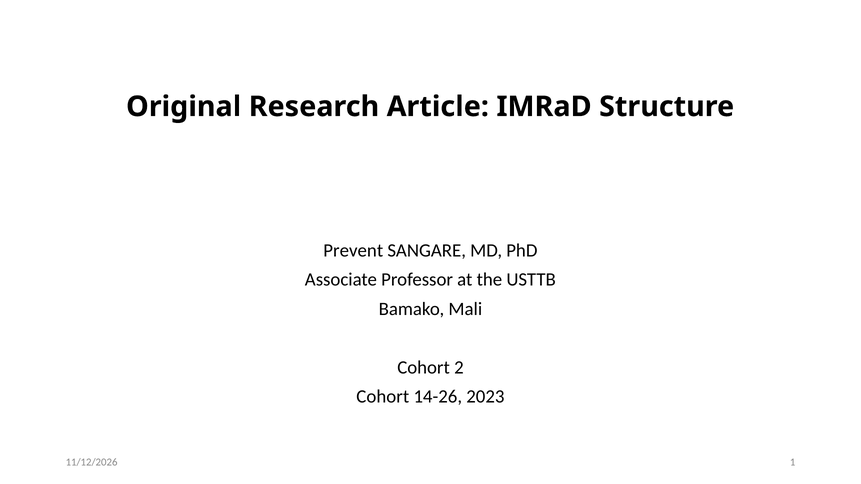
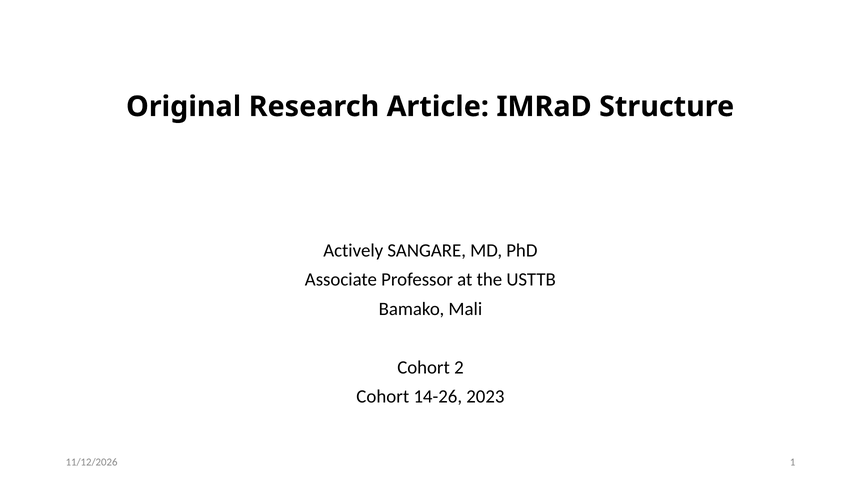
Prevent: Prevent -> Actively (353, 250)
